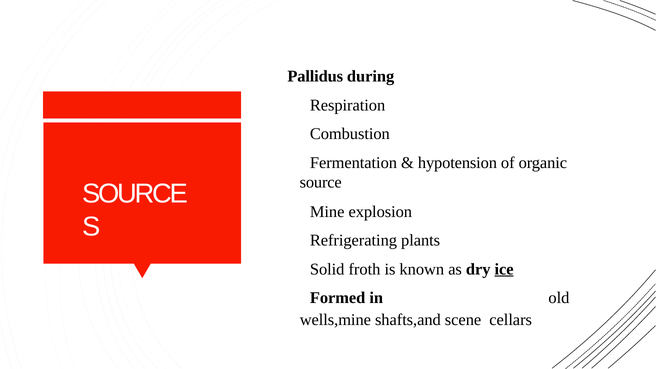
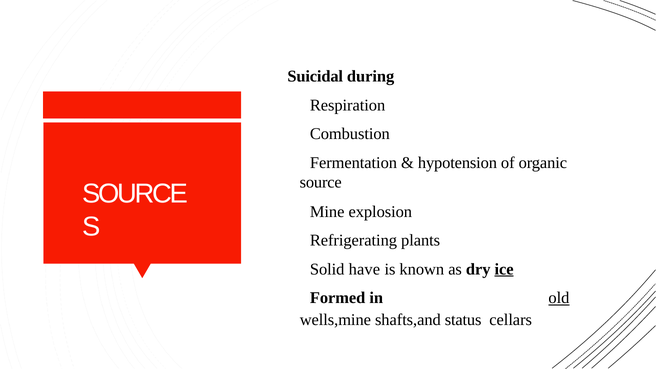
Pallidus: Pallidus -> Suicidal (315, 77)
froth: froth -> have (364, 270)
old underline: none -> present (559, 298)
scene: scene -> status (463, 320)
